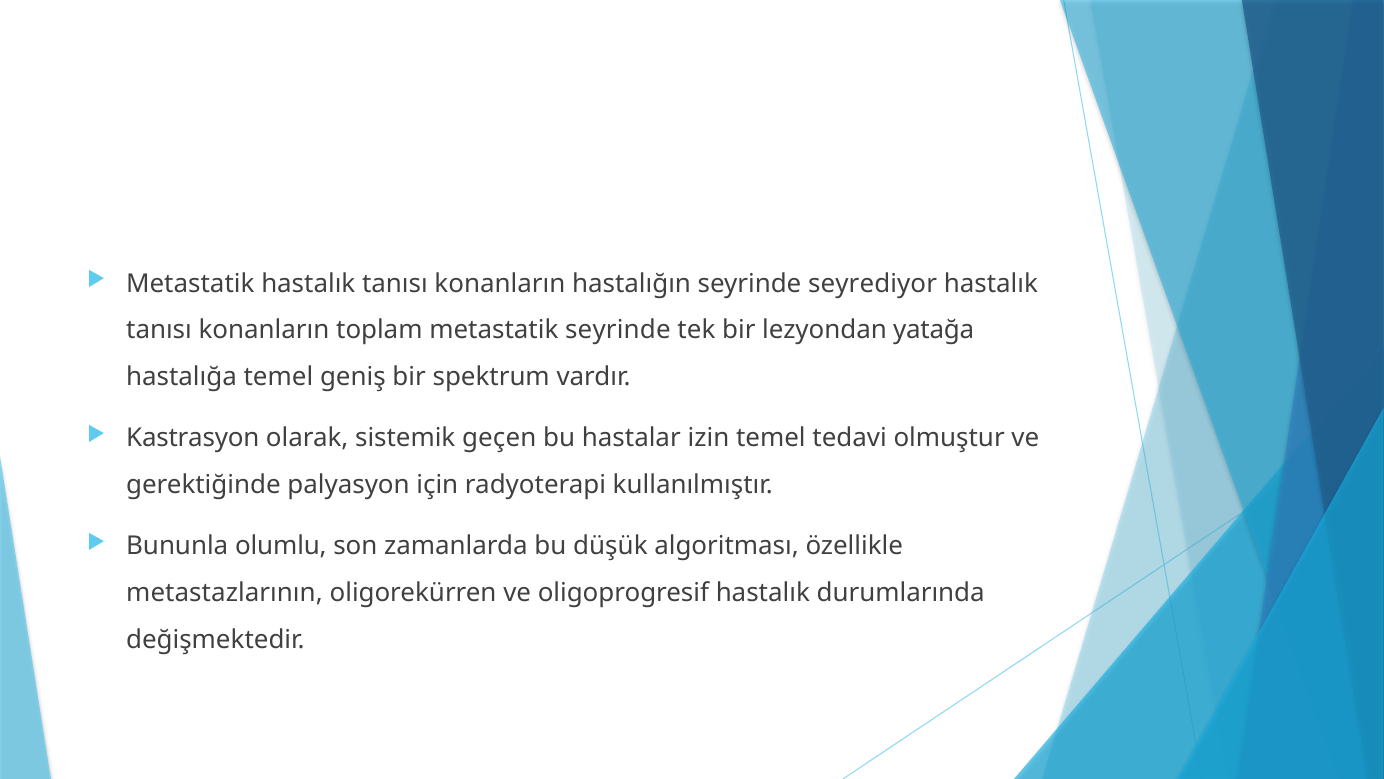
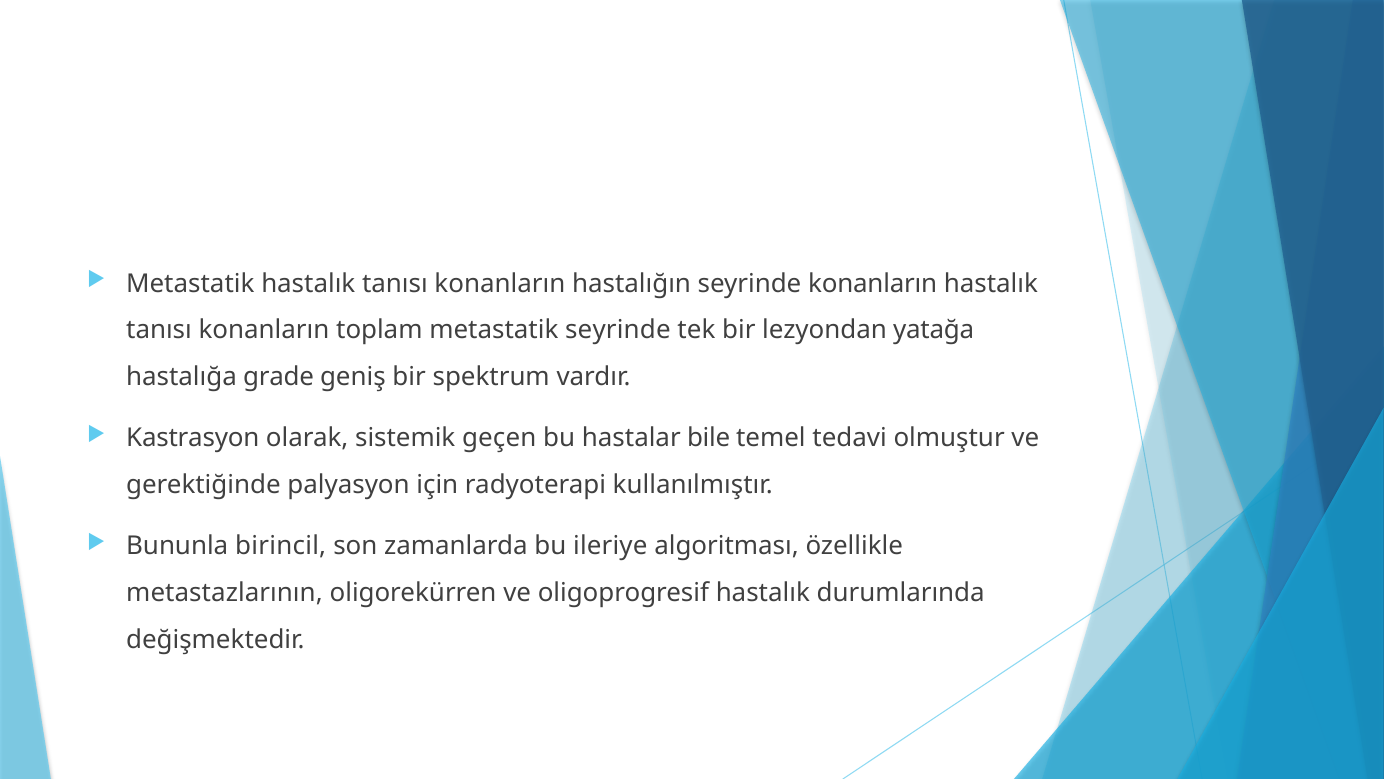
seyrinde seyrediyor: seyrediyor -> konanların (873, 283)
hastalığa temel: temel -> grade (279, 377)
izin: izin -> bile (709, 438)
olumlu: olumlu -> birincil (281, 546)
düşük: düşük -> ileriye (610, 546)
